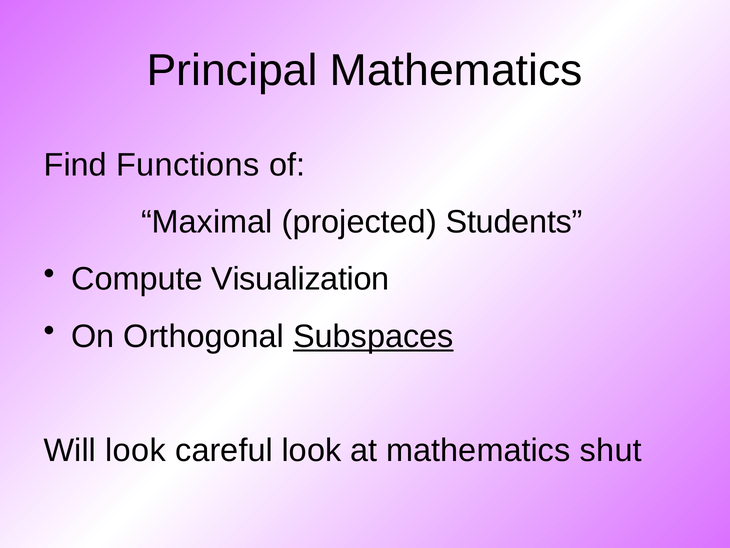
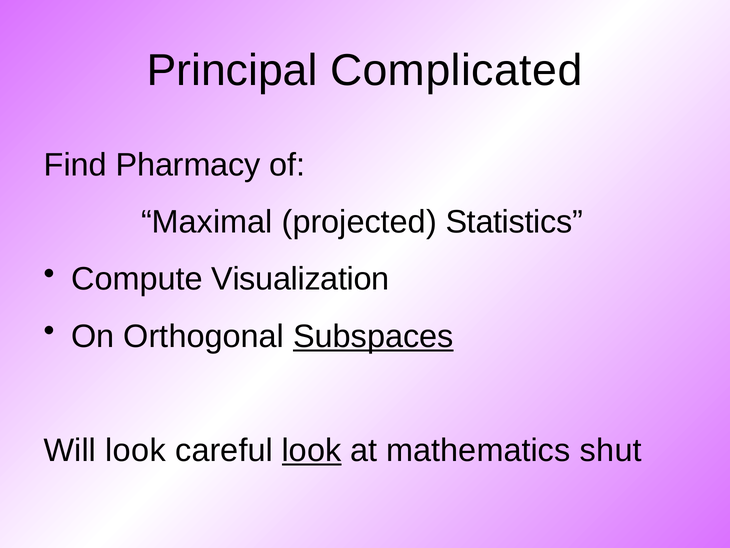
Principal Mathematics: Mathematics -> Complicated (456, 71)
Functions: Functions -> Pharmacy (188, 165)
Students: Students -> Statistics (514, 222)
look underline: none -> present (312, 450)
